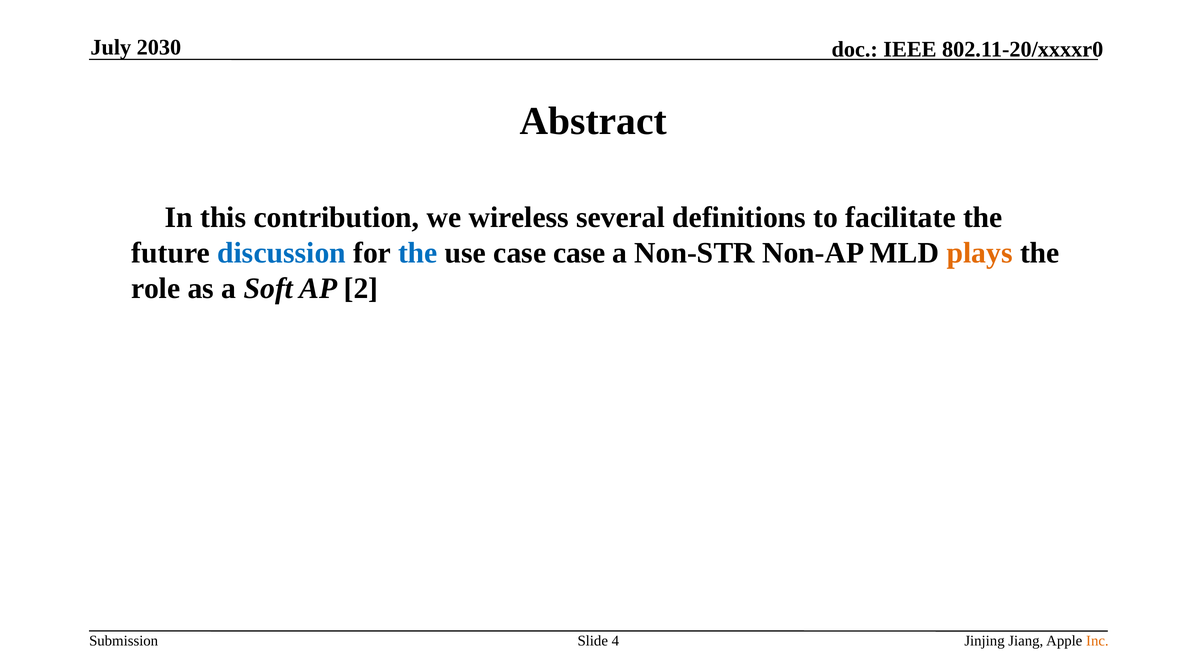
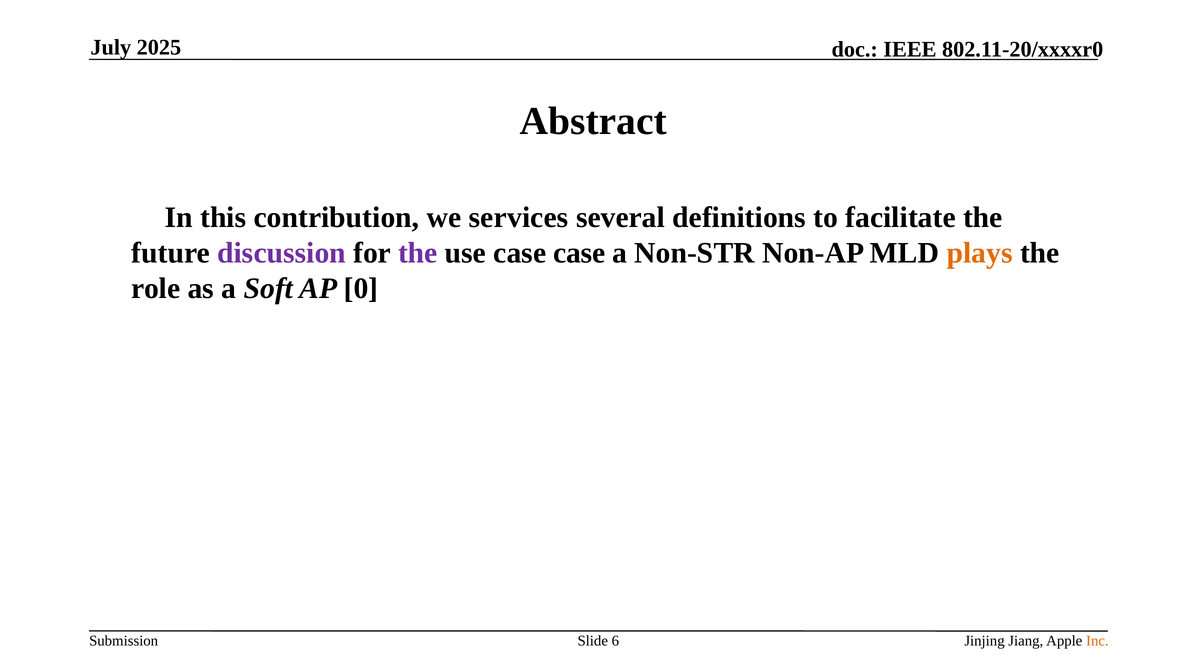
2030: 2030 -> 2025 (159, 47)
wireless: wireless -> services (519, 217)
discussion colour: blue -> purple (282, 253)
the colour: blue -> purple (418, 253)
2: 2 -> 0 (361, 288)
4: 4 -> 6 (615, 640)
